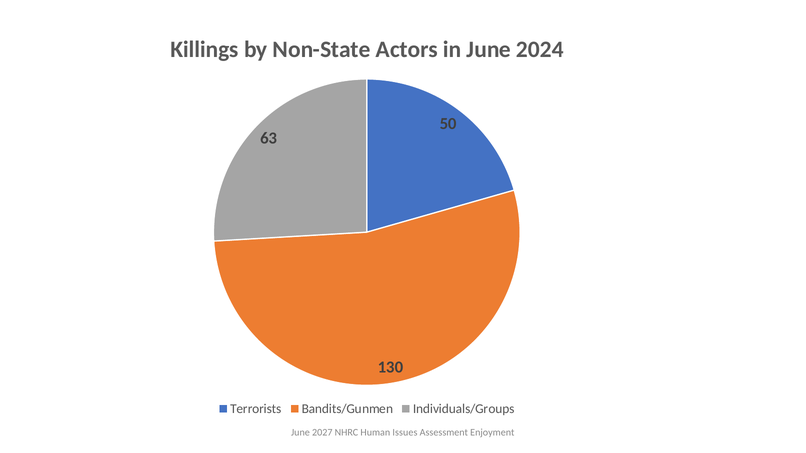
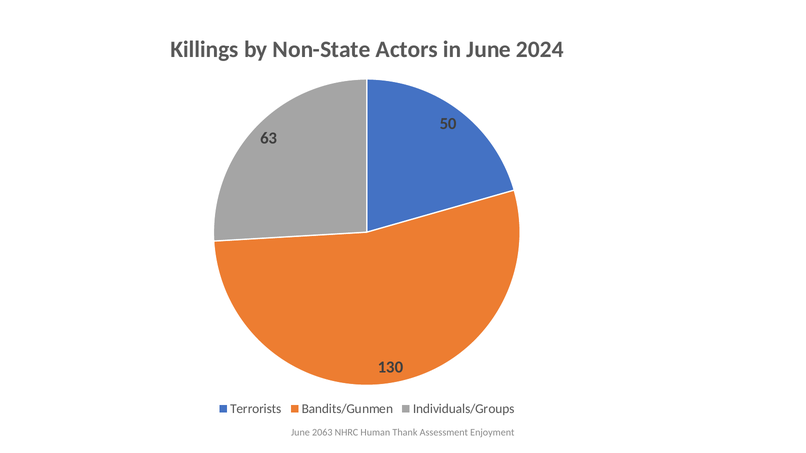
2027: 2027 -> 2063 (322, 433)
Issues: Issues -> Thank (405, 433)
